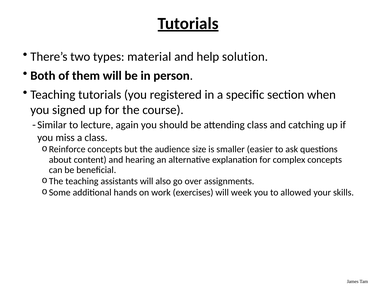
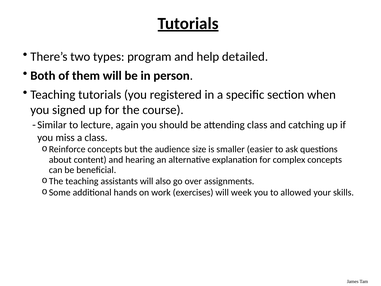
material: material -> program (149, 57)
solution: solution -> detailed (245, 57)
